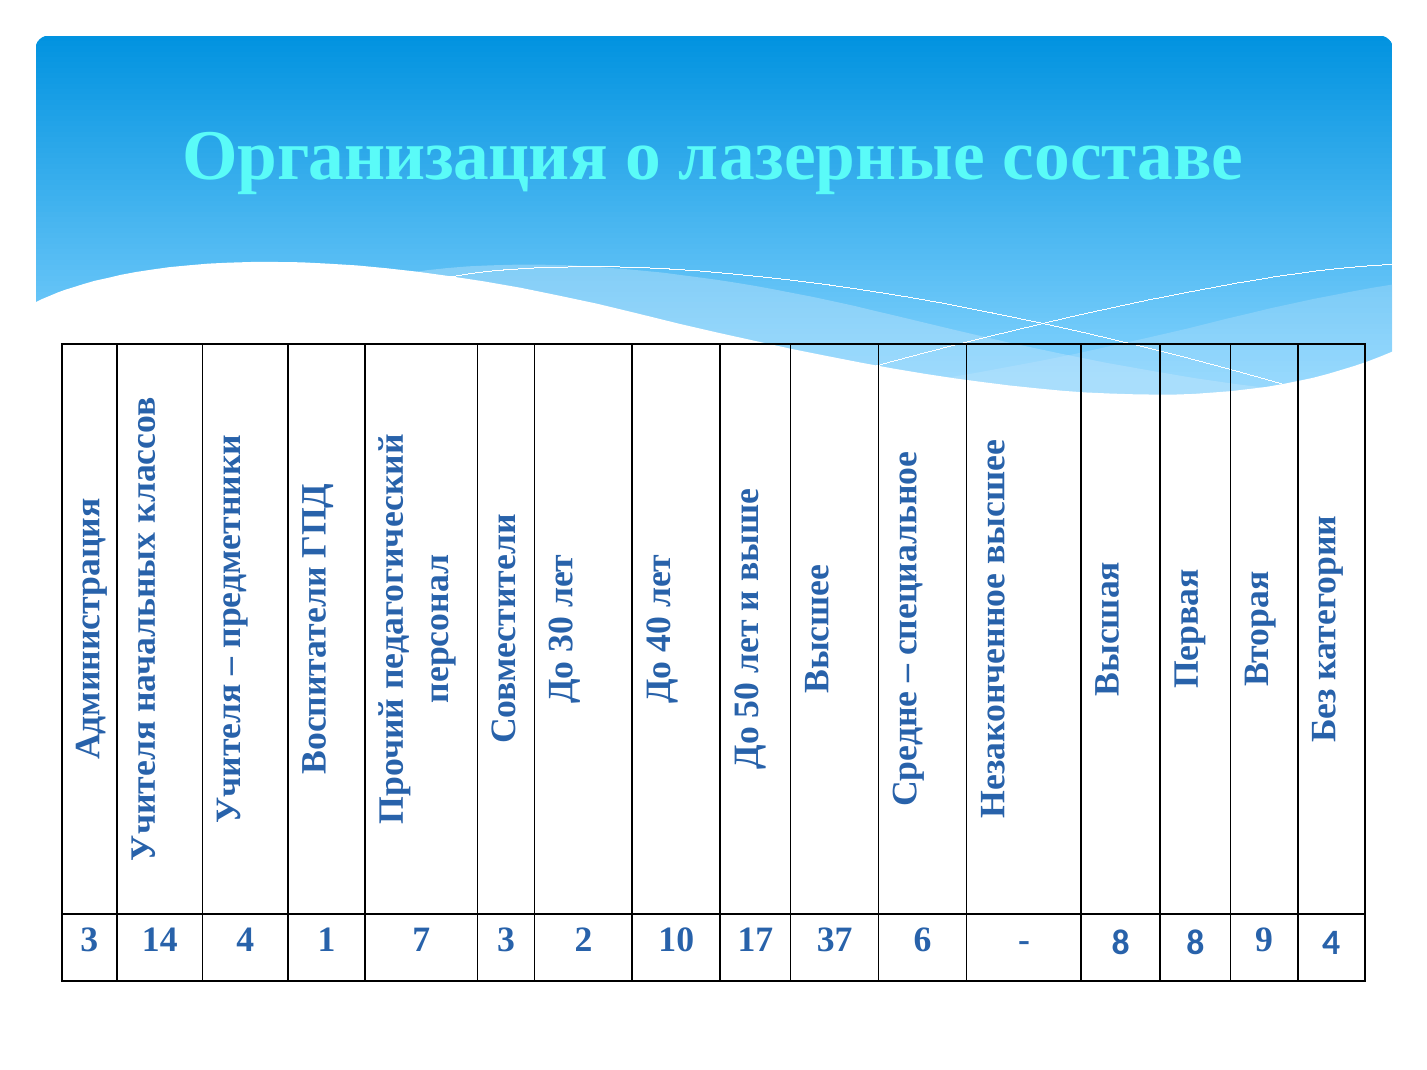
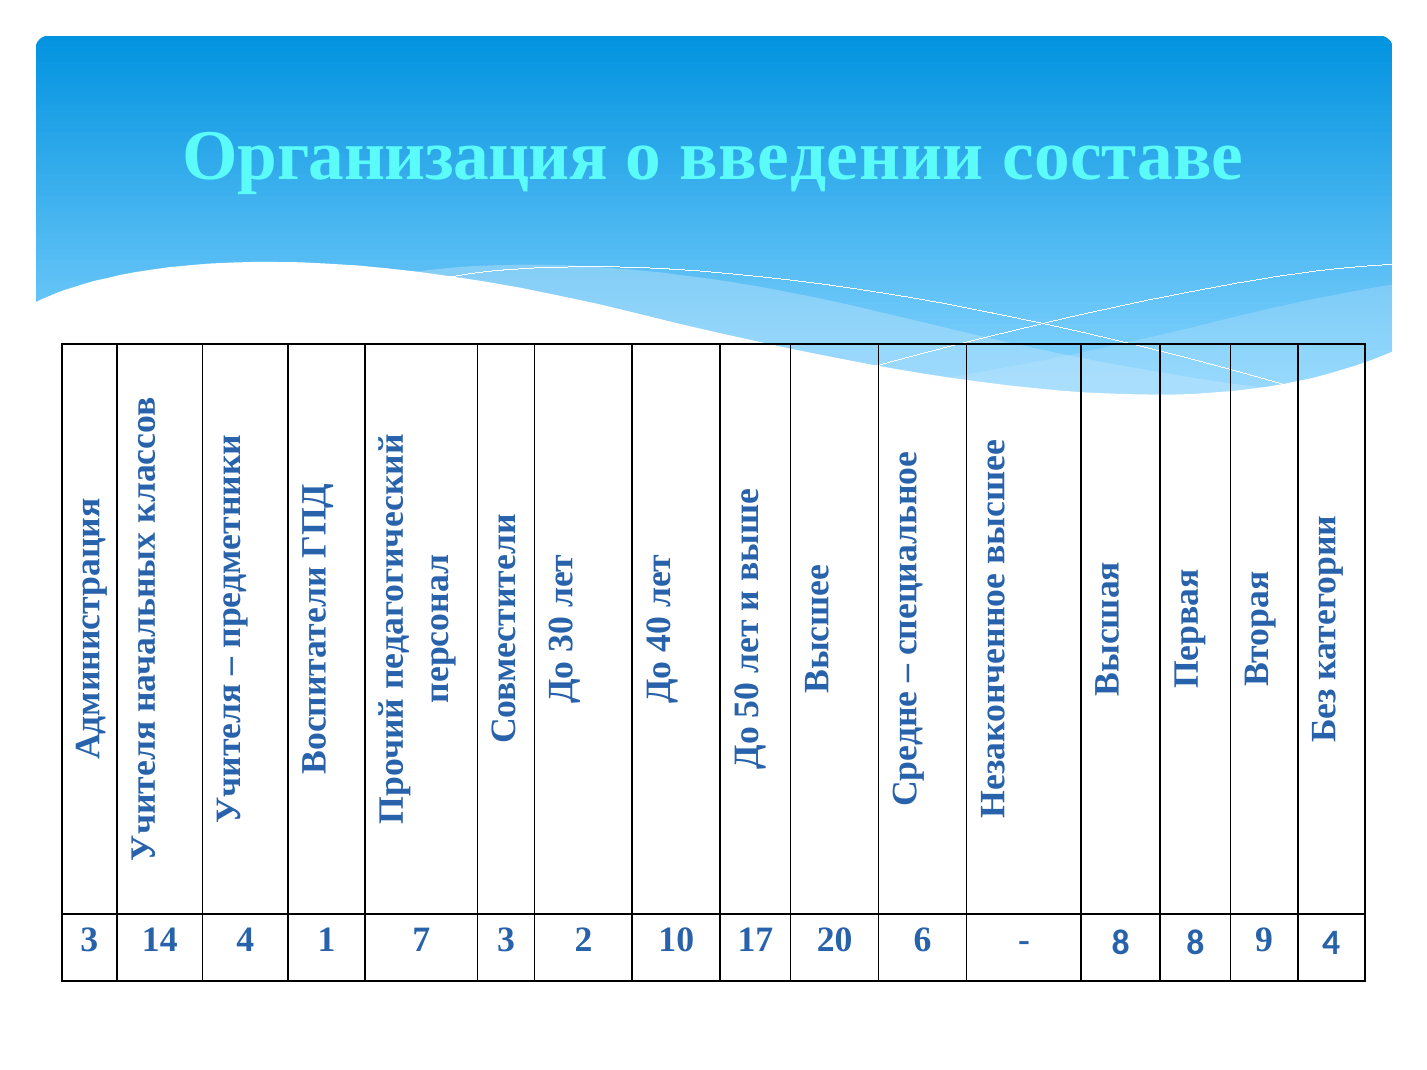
лазерные: лазерные -> введении (832, 156)
37: 37 -> 20 (835, 940)
